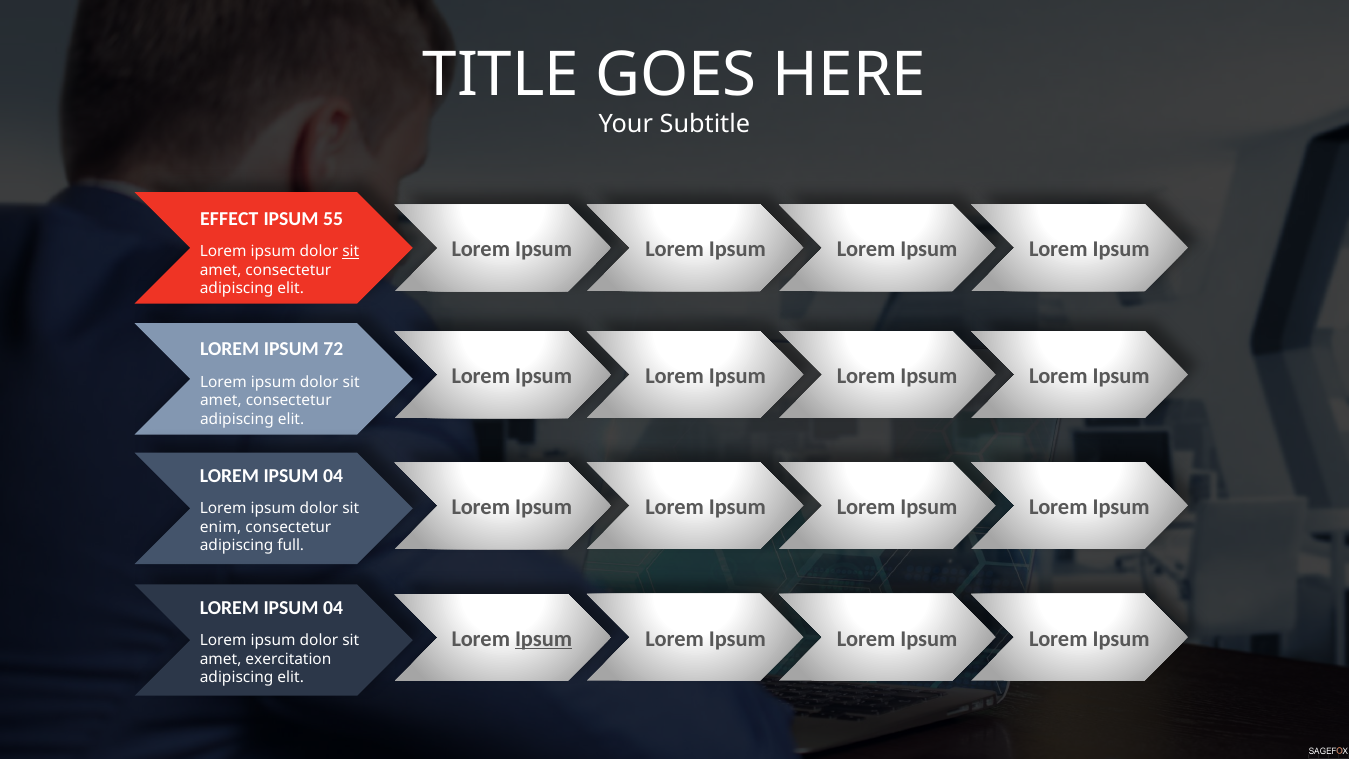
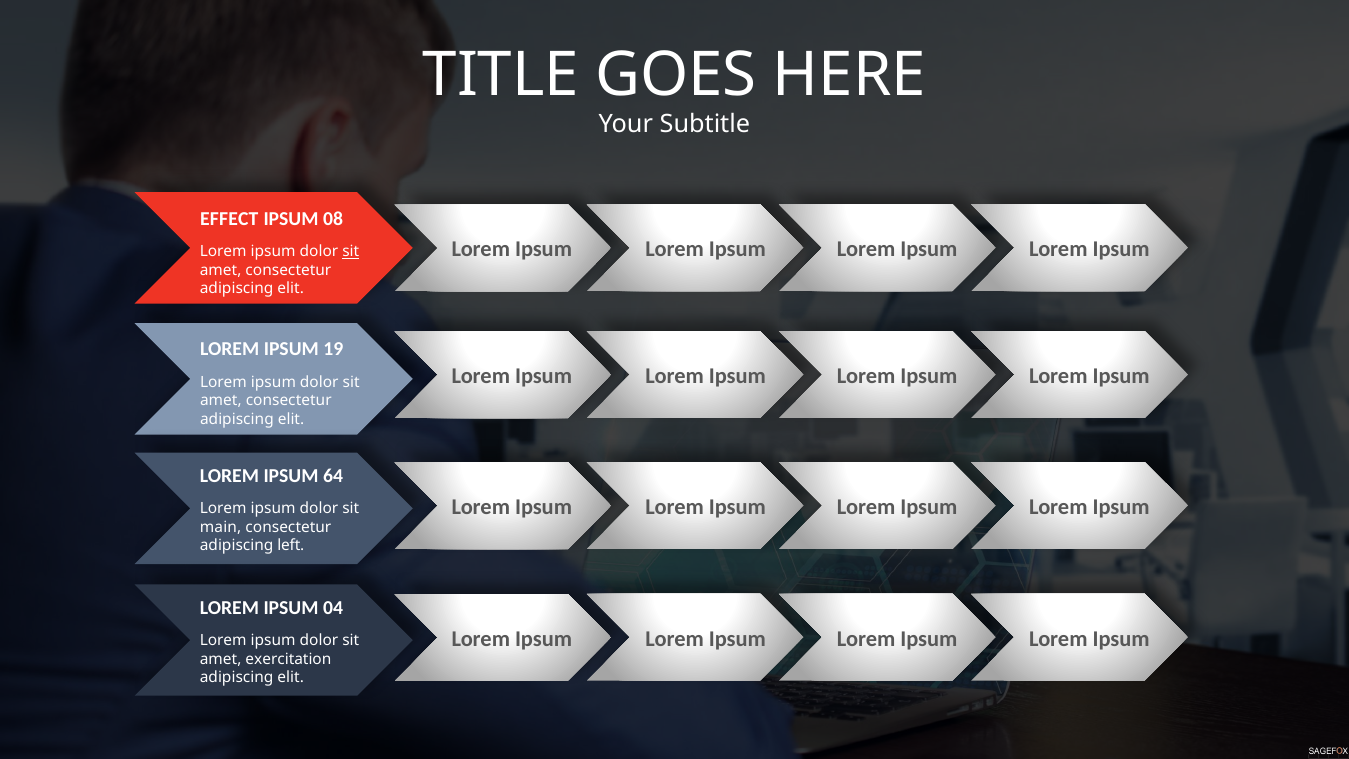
55: 55 -> 08 (333, 219)
72: 72 -> 19 (333, 349)
04: 04 -> 64 (333, 476)
enim: enim -> main (221, 527)
full: full -> left (291, 546)
Ipsum underline: present -> none (544, 639)
